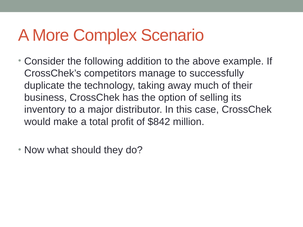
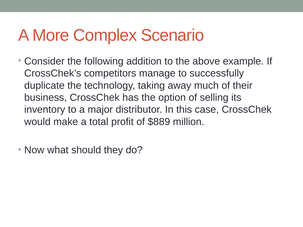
$842: $842 -> $889 (159, 122)
